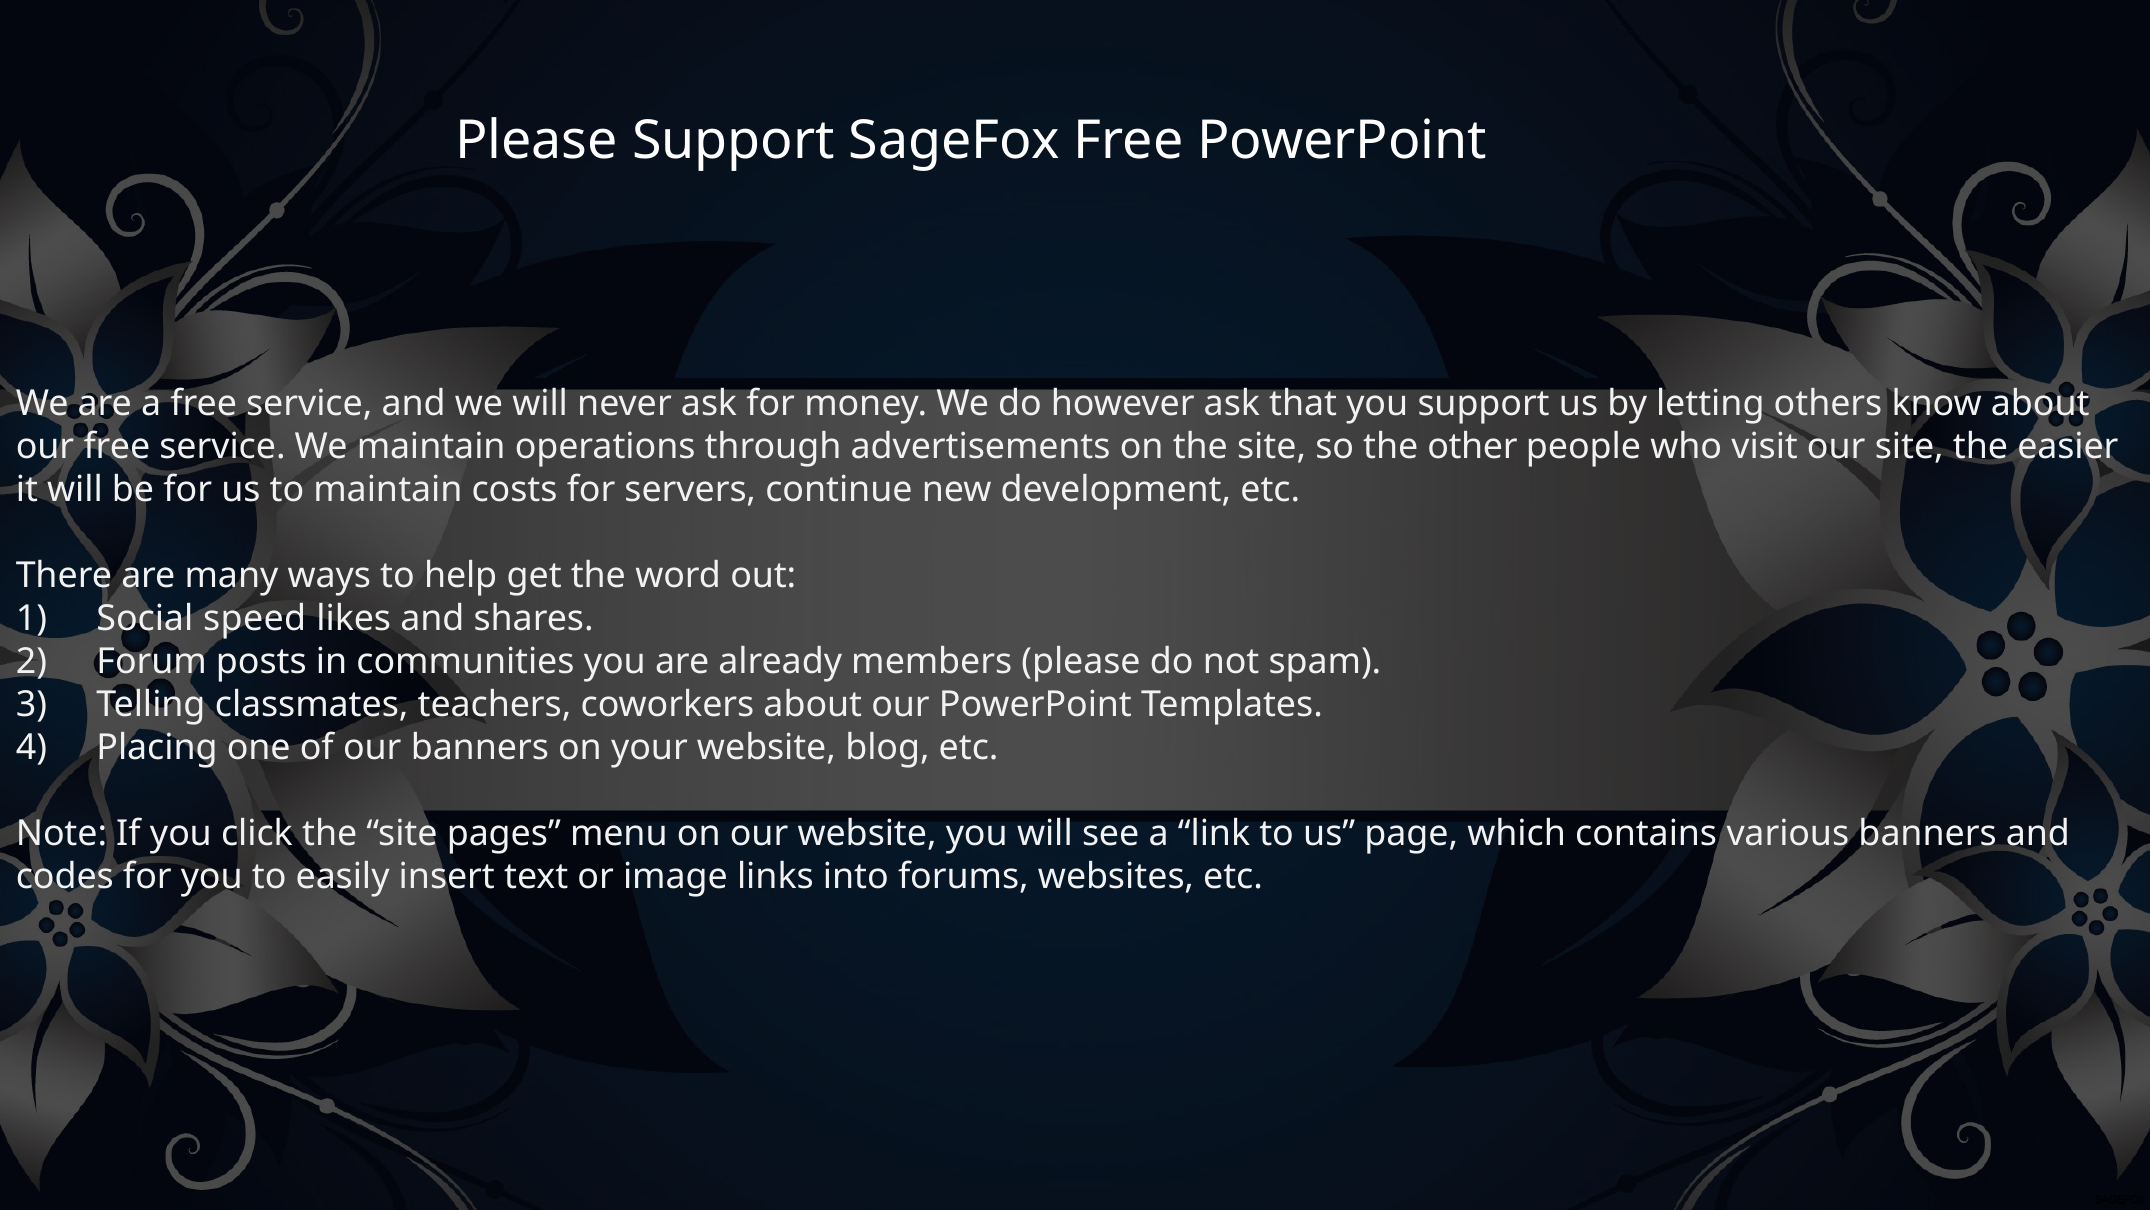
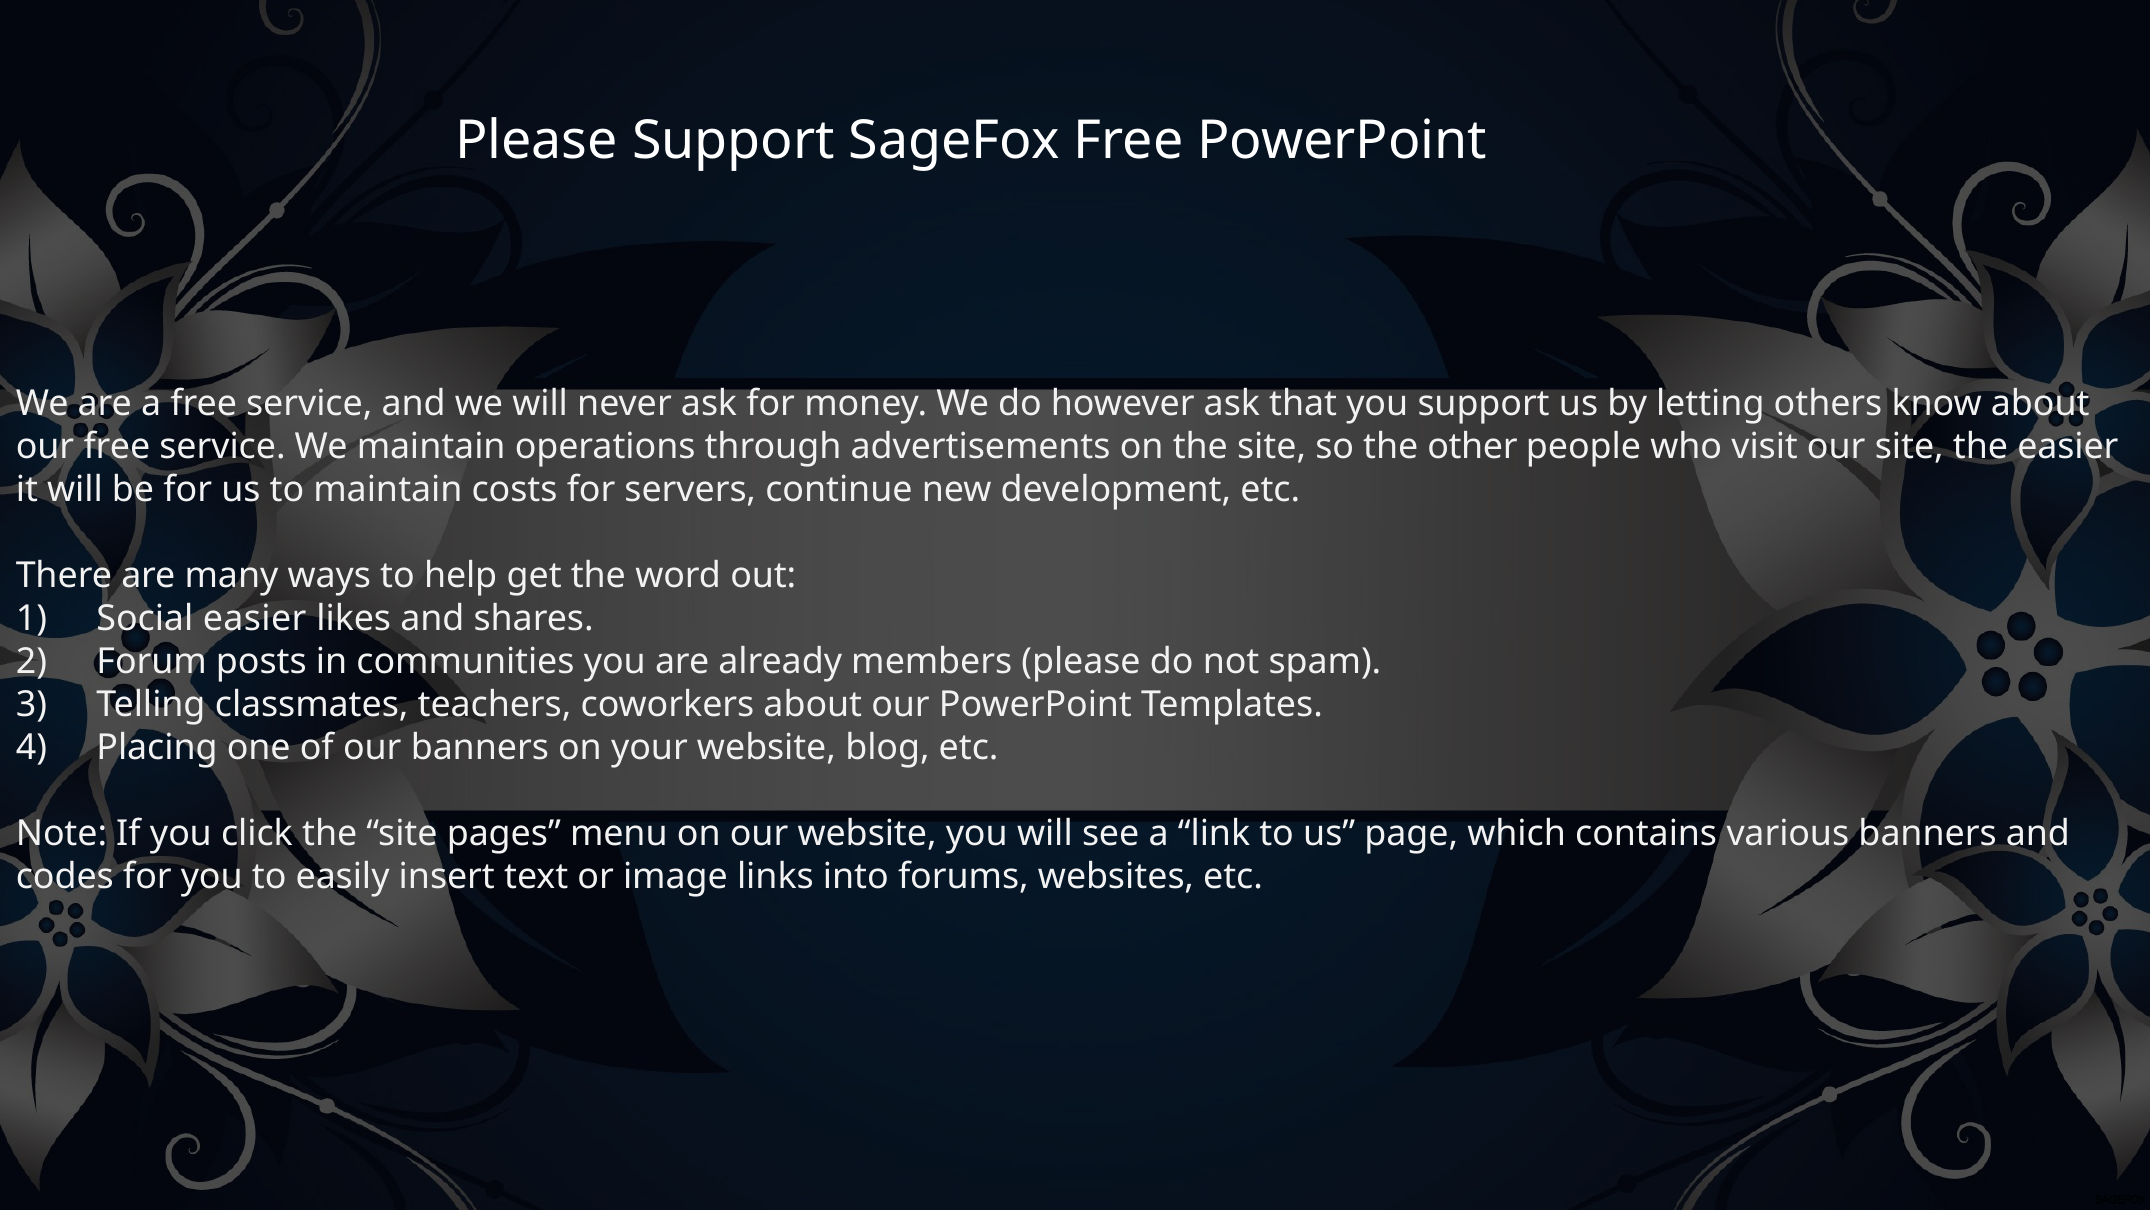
Social speed: speed -> easier (255, 618)
